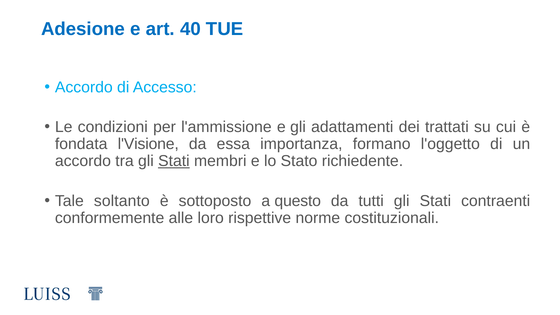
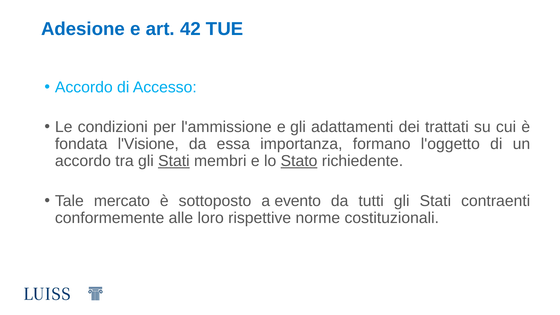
40: 40 -> 42 (190, 29)
Stato underline: none -> present (299, 161)
soltanto: soltanto -> mercato (122, 201)
questo: questo -> evento (298, 201)
